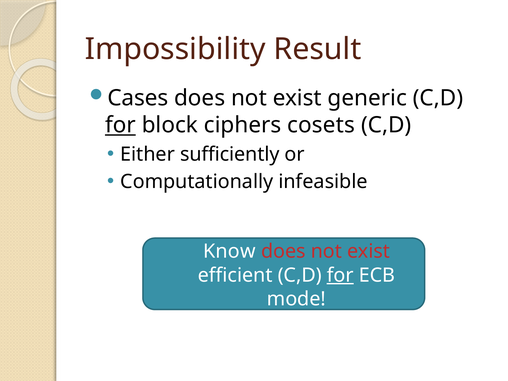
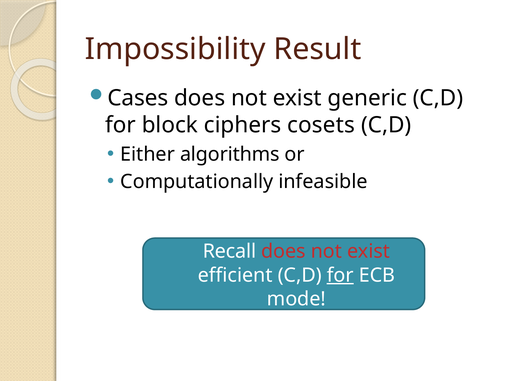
for underline: present -> none (120, 125)
sufficiently: sufficiently -> algorithms (230, 154)
Know: Know -> Recall (230, 251)
